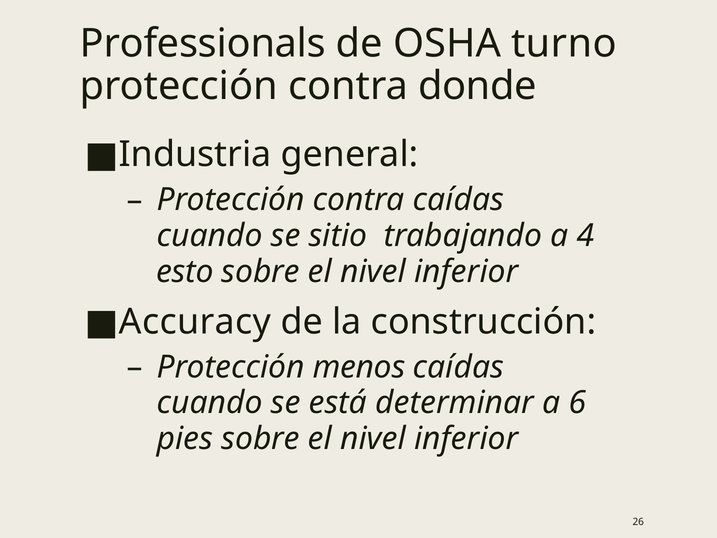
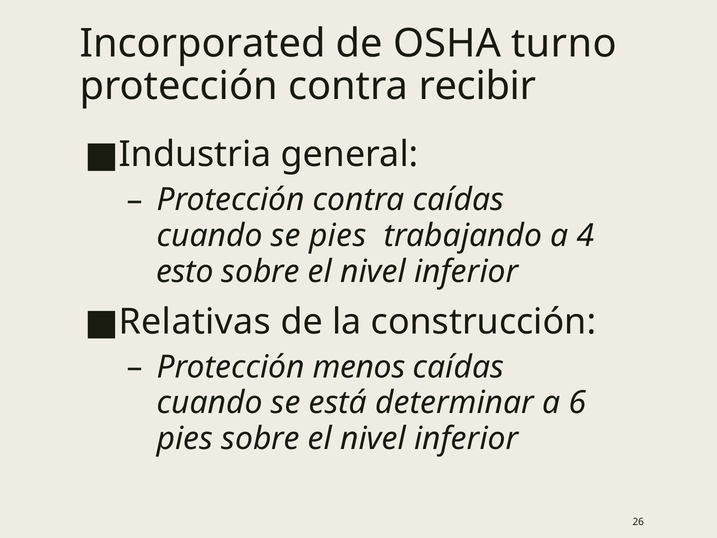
Professionals: Professionals -> Incorporated (203, 44)
donde: donde -> recibir (477, 86)
se sitio: sitio -> pies (338, 235)
Accuracy: Accuracy -> Relativas (195, 322)
